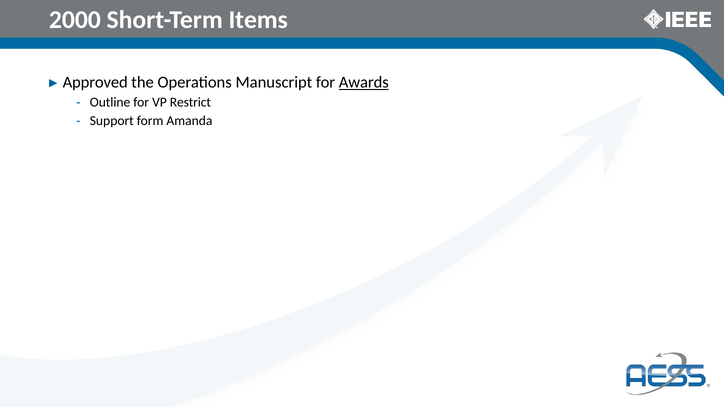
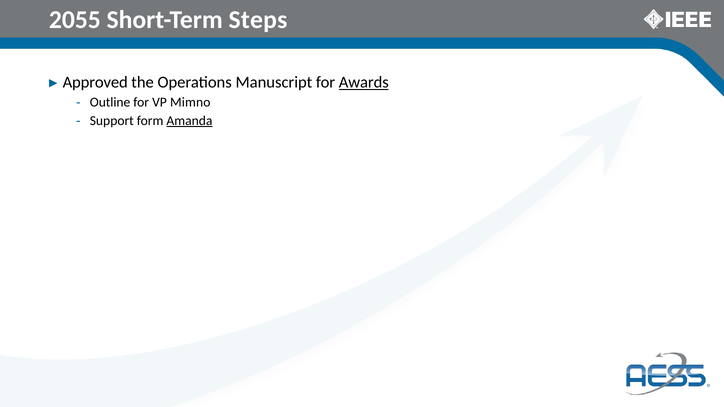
2000: 2000 -> 2055 (75, 20)
Items: Items -> Steps (258, 20)
Restrict: Restrict -> Mimno (190, 102)
Amanda underline: none -> present (189, 121)
